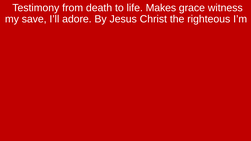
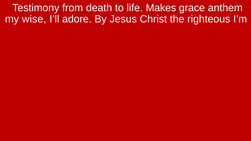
witness: witness -> anthem (225, 8)
save: save -> wise (34, 19)
